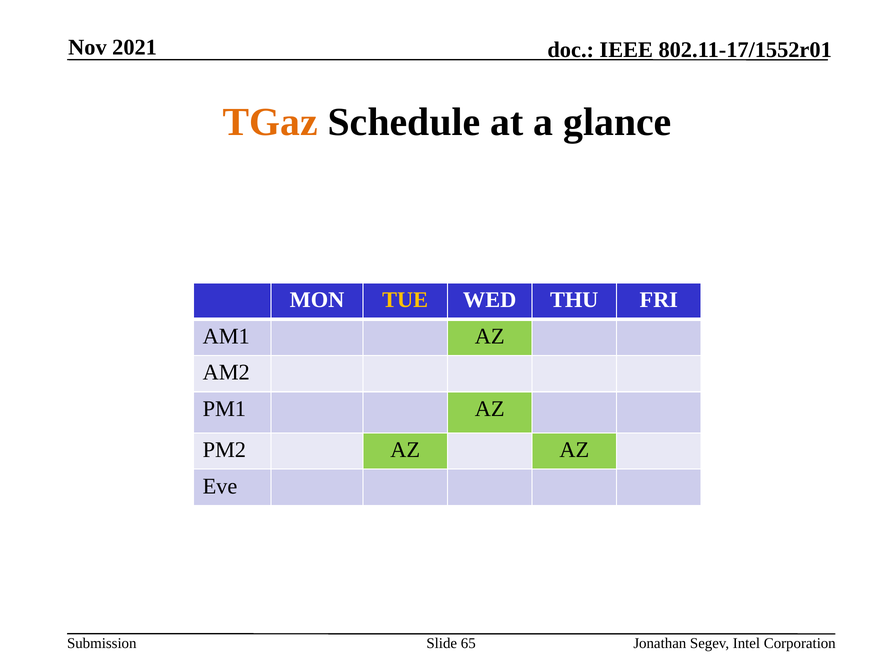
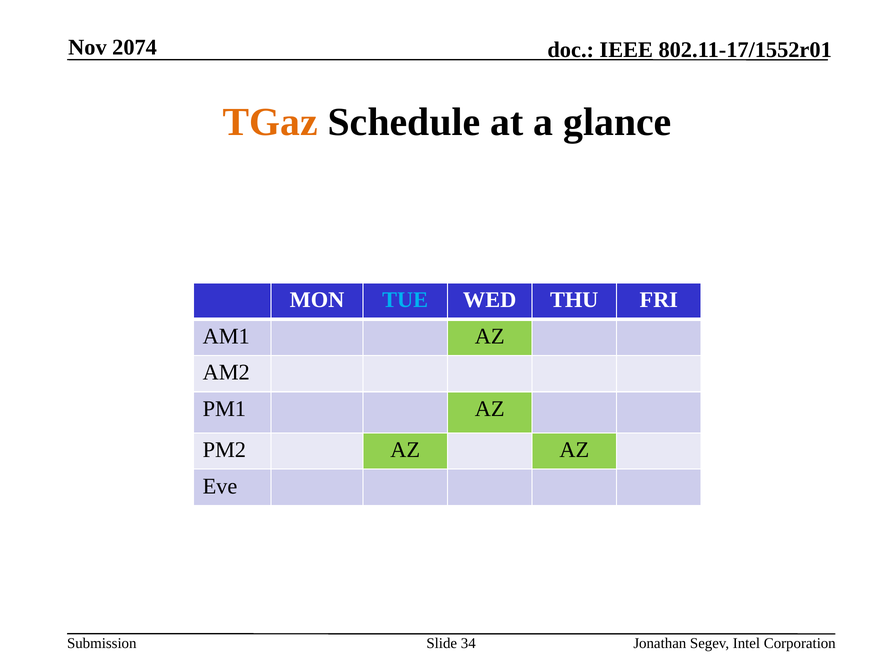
2021: 2021 -> 2074 (135, 47)
TUE colour: yellow -> light blue (405, 300)
65: 65 -> 34 (468, 644)
